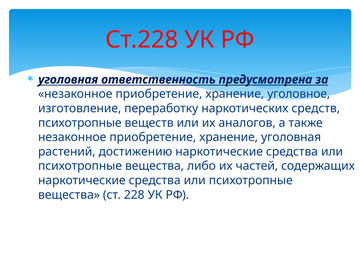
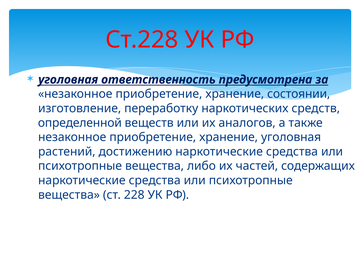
уголовное: уголовное -> состоянии (299, 94)
психотропные: психотропные -> определенной (80, 123)
